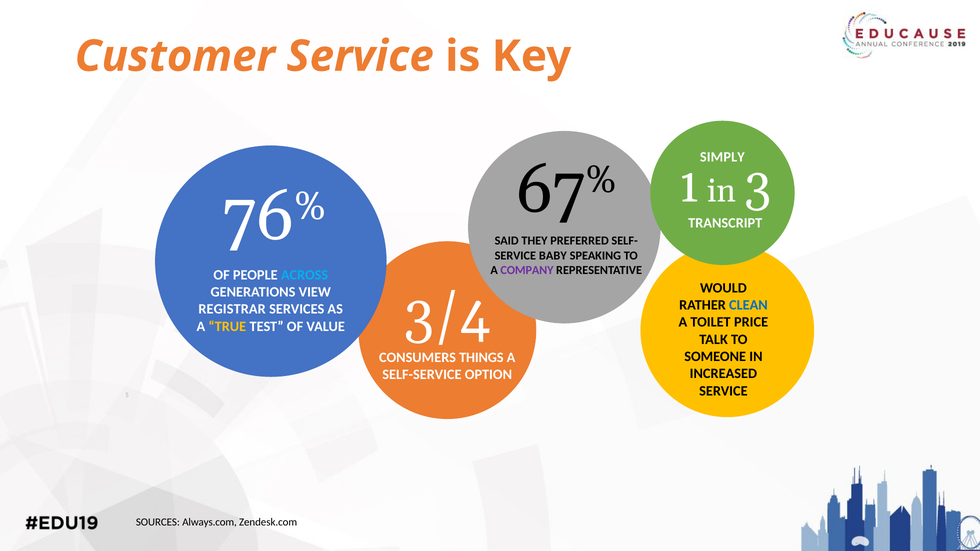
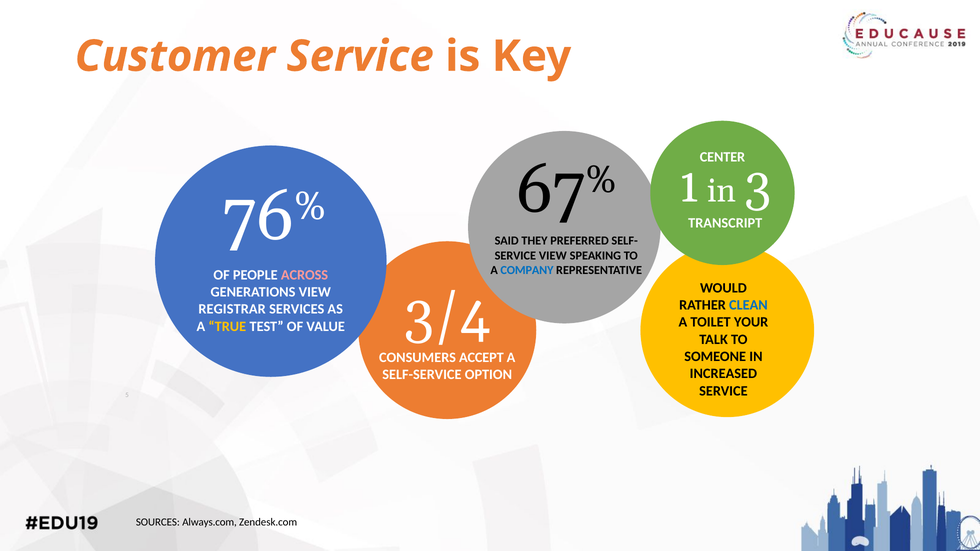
SIMPLY: SIMPLY -> CENTER (722, 157)
SERVICE BABY: BABY -> VIEW (553, 256)
COMPANY colour: purple -> blue (527, 270)
ACROSS colour: light blue -> pink (305, 275)
PRICE: PRICE -> YOUR (751, 322)
THINGS: THINGS -> ACCEPT (481, 358)
